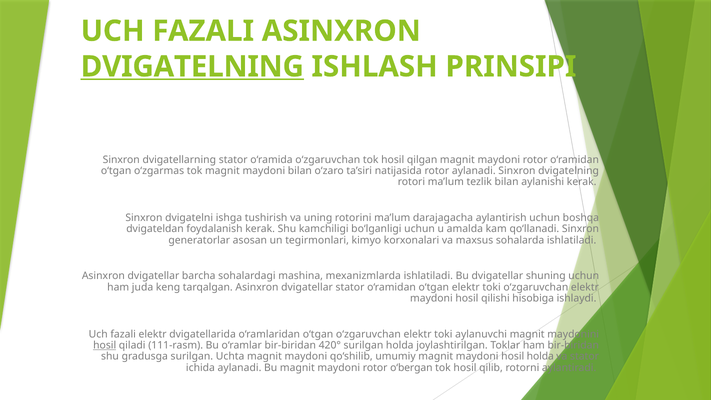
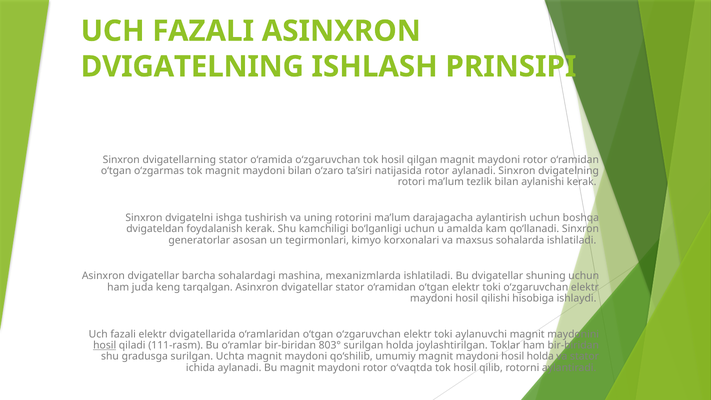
DVIGATELNING underline: present -> none (192, 67)
420°: 420° -> 803° (330, 345)
o‘bеrgan: o‘bеrgan -> o‘vaqtda (411, 368)
